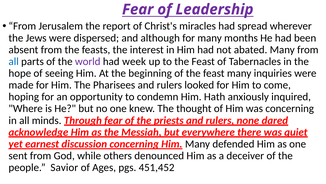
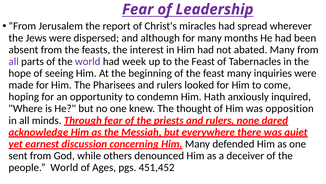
all colour: blue -> purple (14, 61)
was concerning: concerning -> opposition (290, 108)
people Savior: Savior -> World (64, 167)
